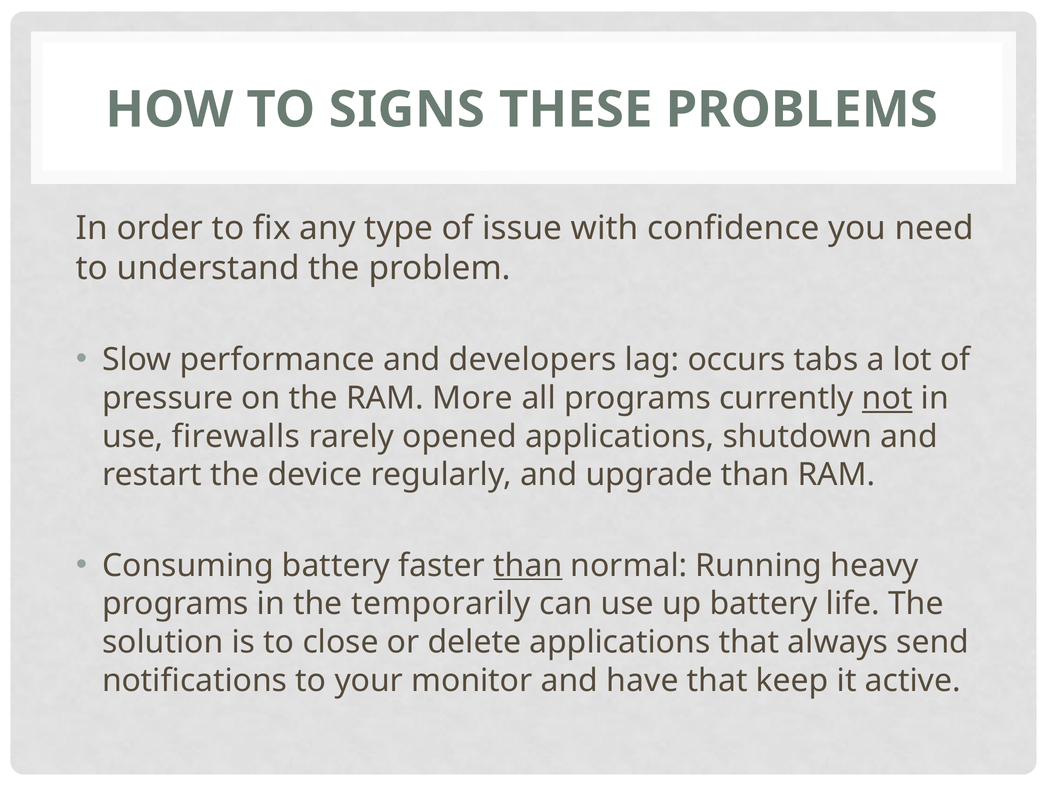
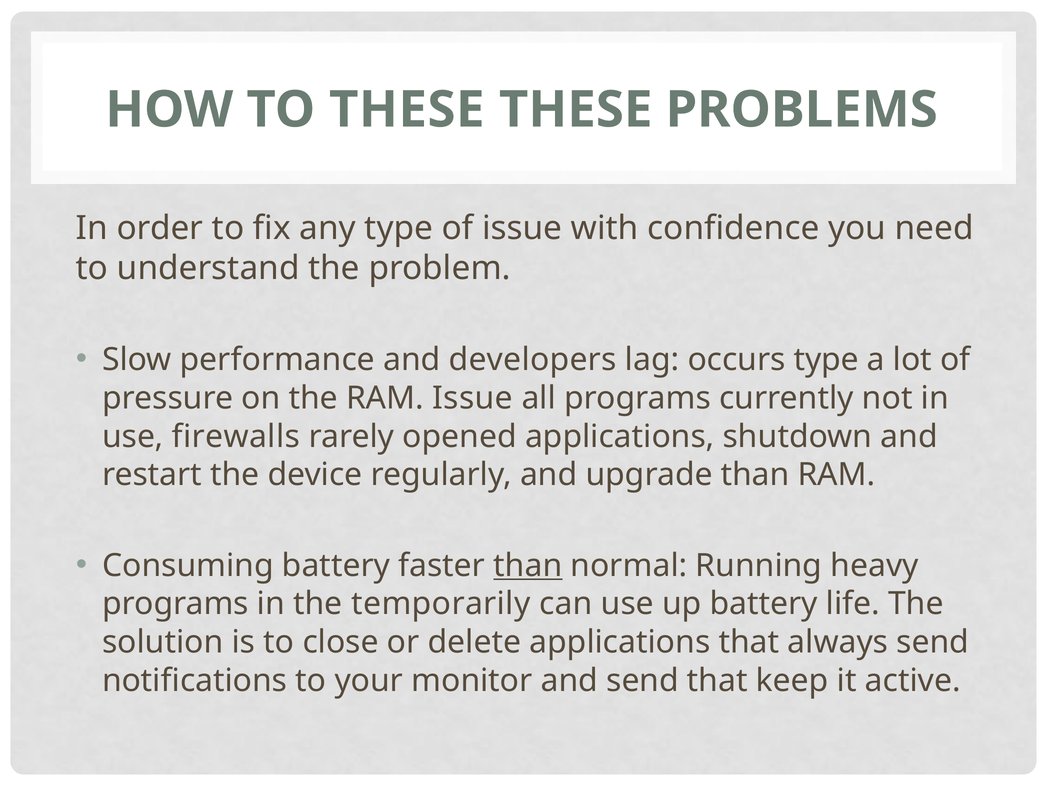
TO SIGNS: SIGNS -> THESE (407, 110)
occurs tabs: tabs -> type (826, 360)
RAM More: More -> Issue (473, 398)
not underline: present -> none (887, 398)
and have: have -> send (643, 681)
